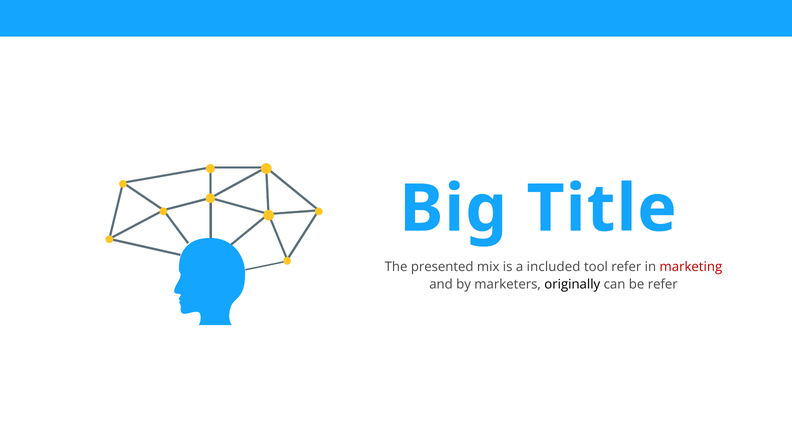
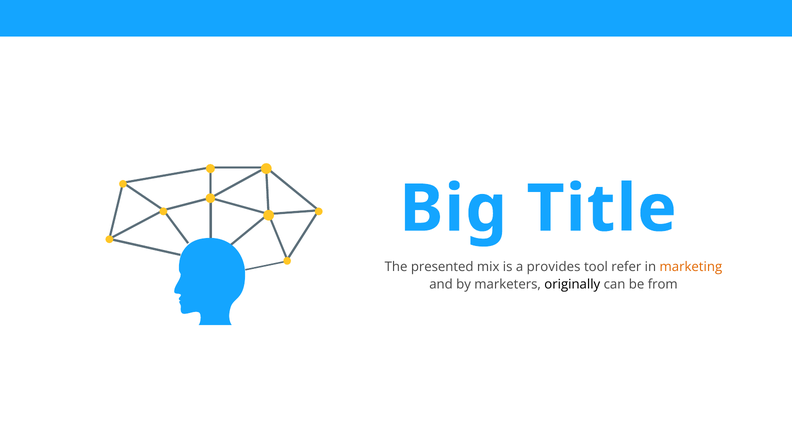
included: included -> provides (554, 267)
marketing colour: red -> orange (691, 267)
be refer: refer -> from (663, 284)
